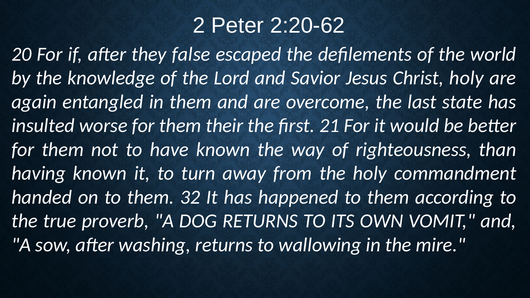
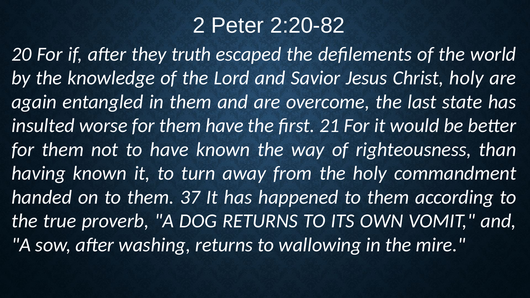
2:20-62: 2:20-62 -> 2:20-82 (307, 25)
false: false -> truth (191, 54)
them their: their -> have (225, 126)
32: 32 -> 37 (190, 197)
